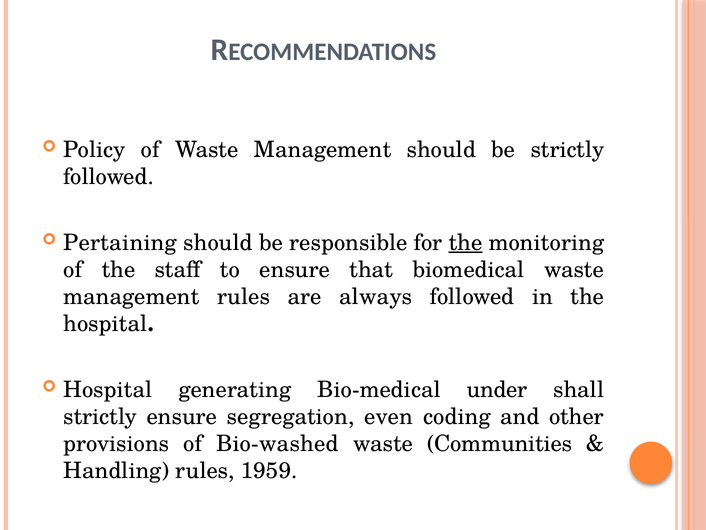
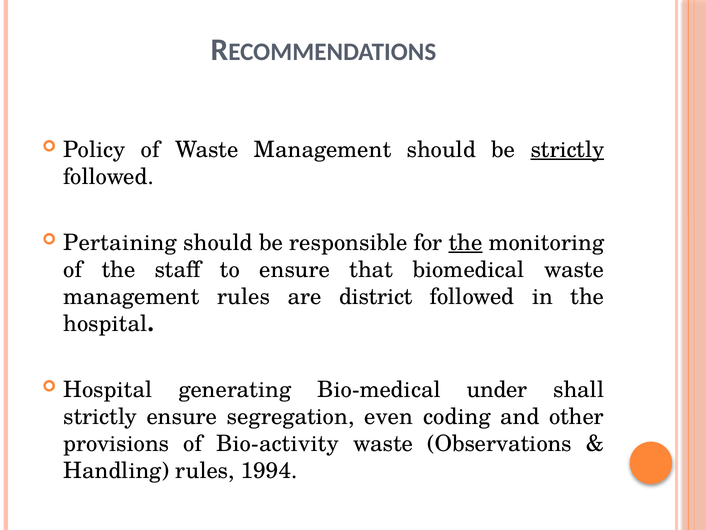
strictly underline: none -> present (567, 149)
always: always -> district (376, 296)
Bio-washed: Bio-washed -> Bio-activity (277, 443)
Communities: Communities -> Observations (499, 443)
1959: 1959 -> 1994 (269, 471)
